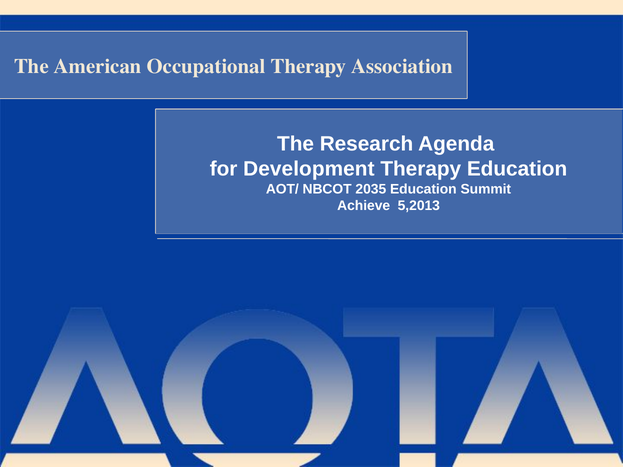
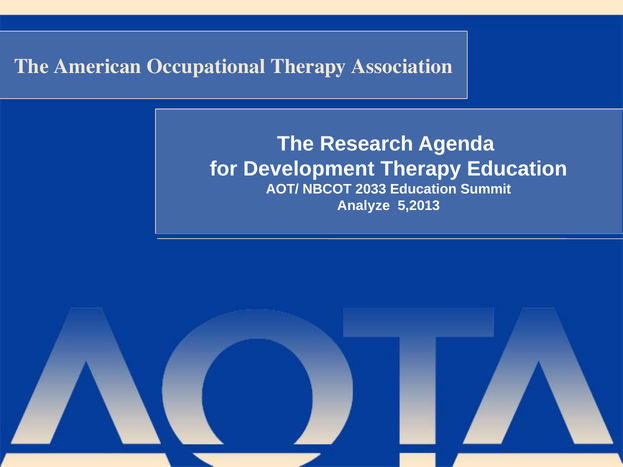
2035: 2035 -> 2033 (371, 189)
Achieve: Achieve -> Analyze (364, 206)
